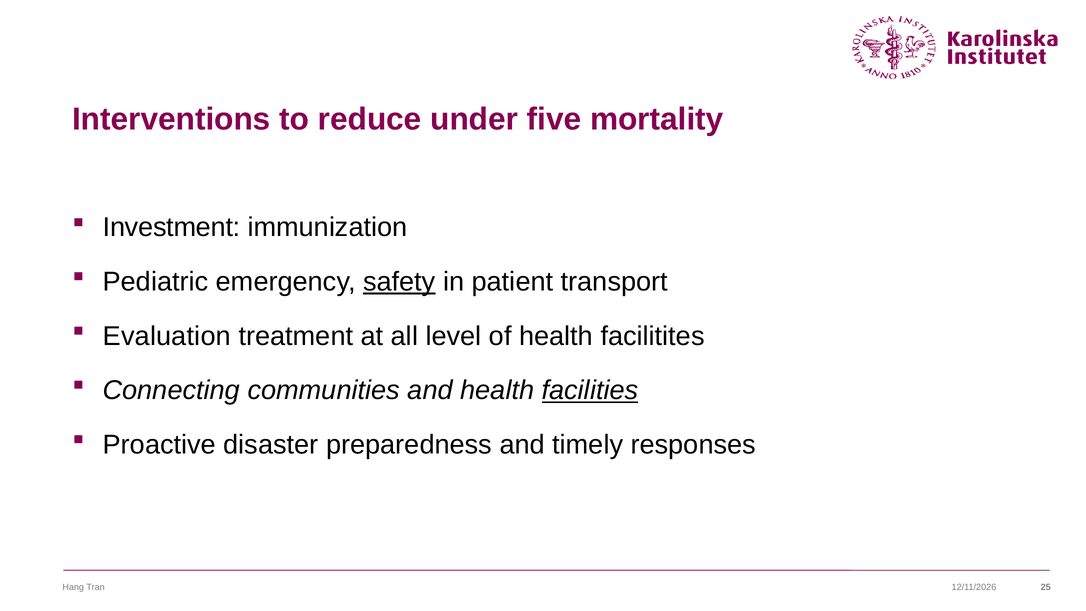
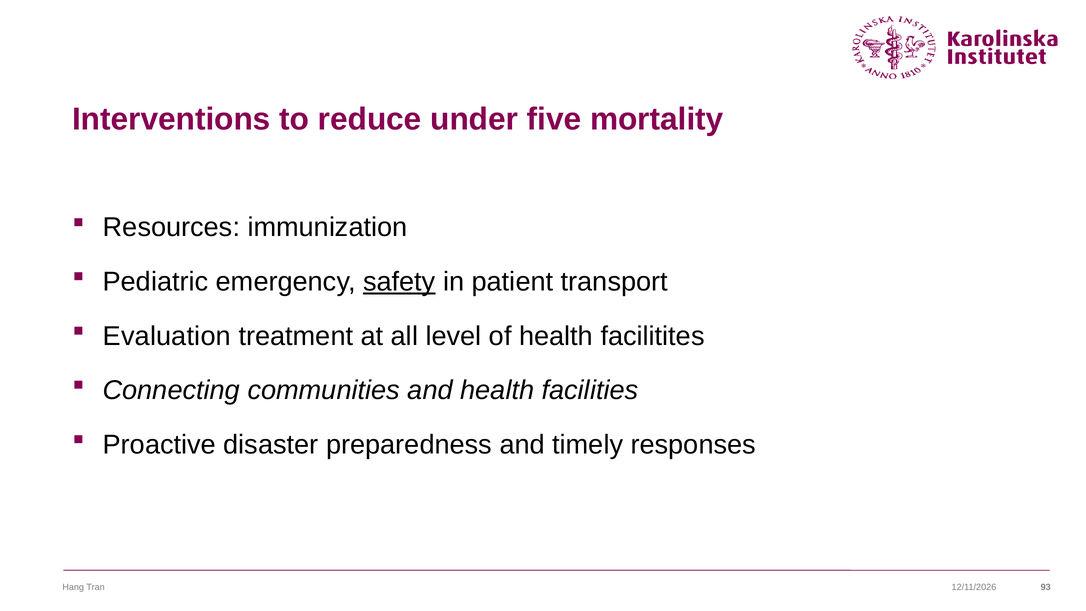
Investment: Investment -> Resources (171, 227)
facilities underline: present -> none (590, 390)
25: 25 -> 93 (1046, 587)
